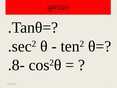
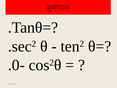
.8-: .8- -> .0- (16, 65)
